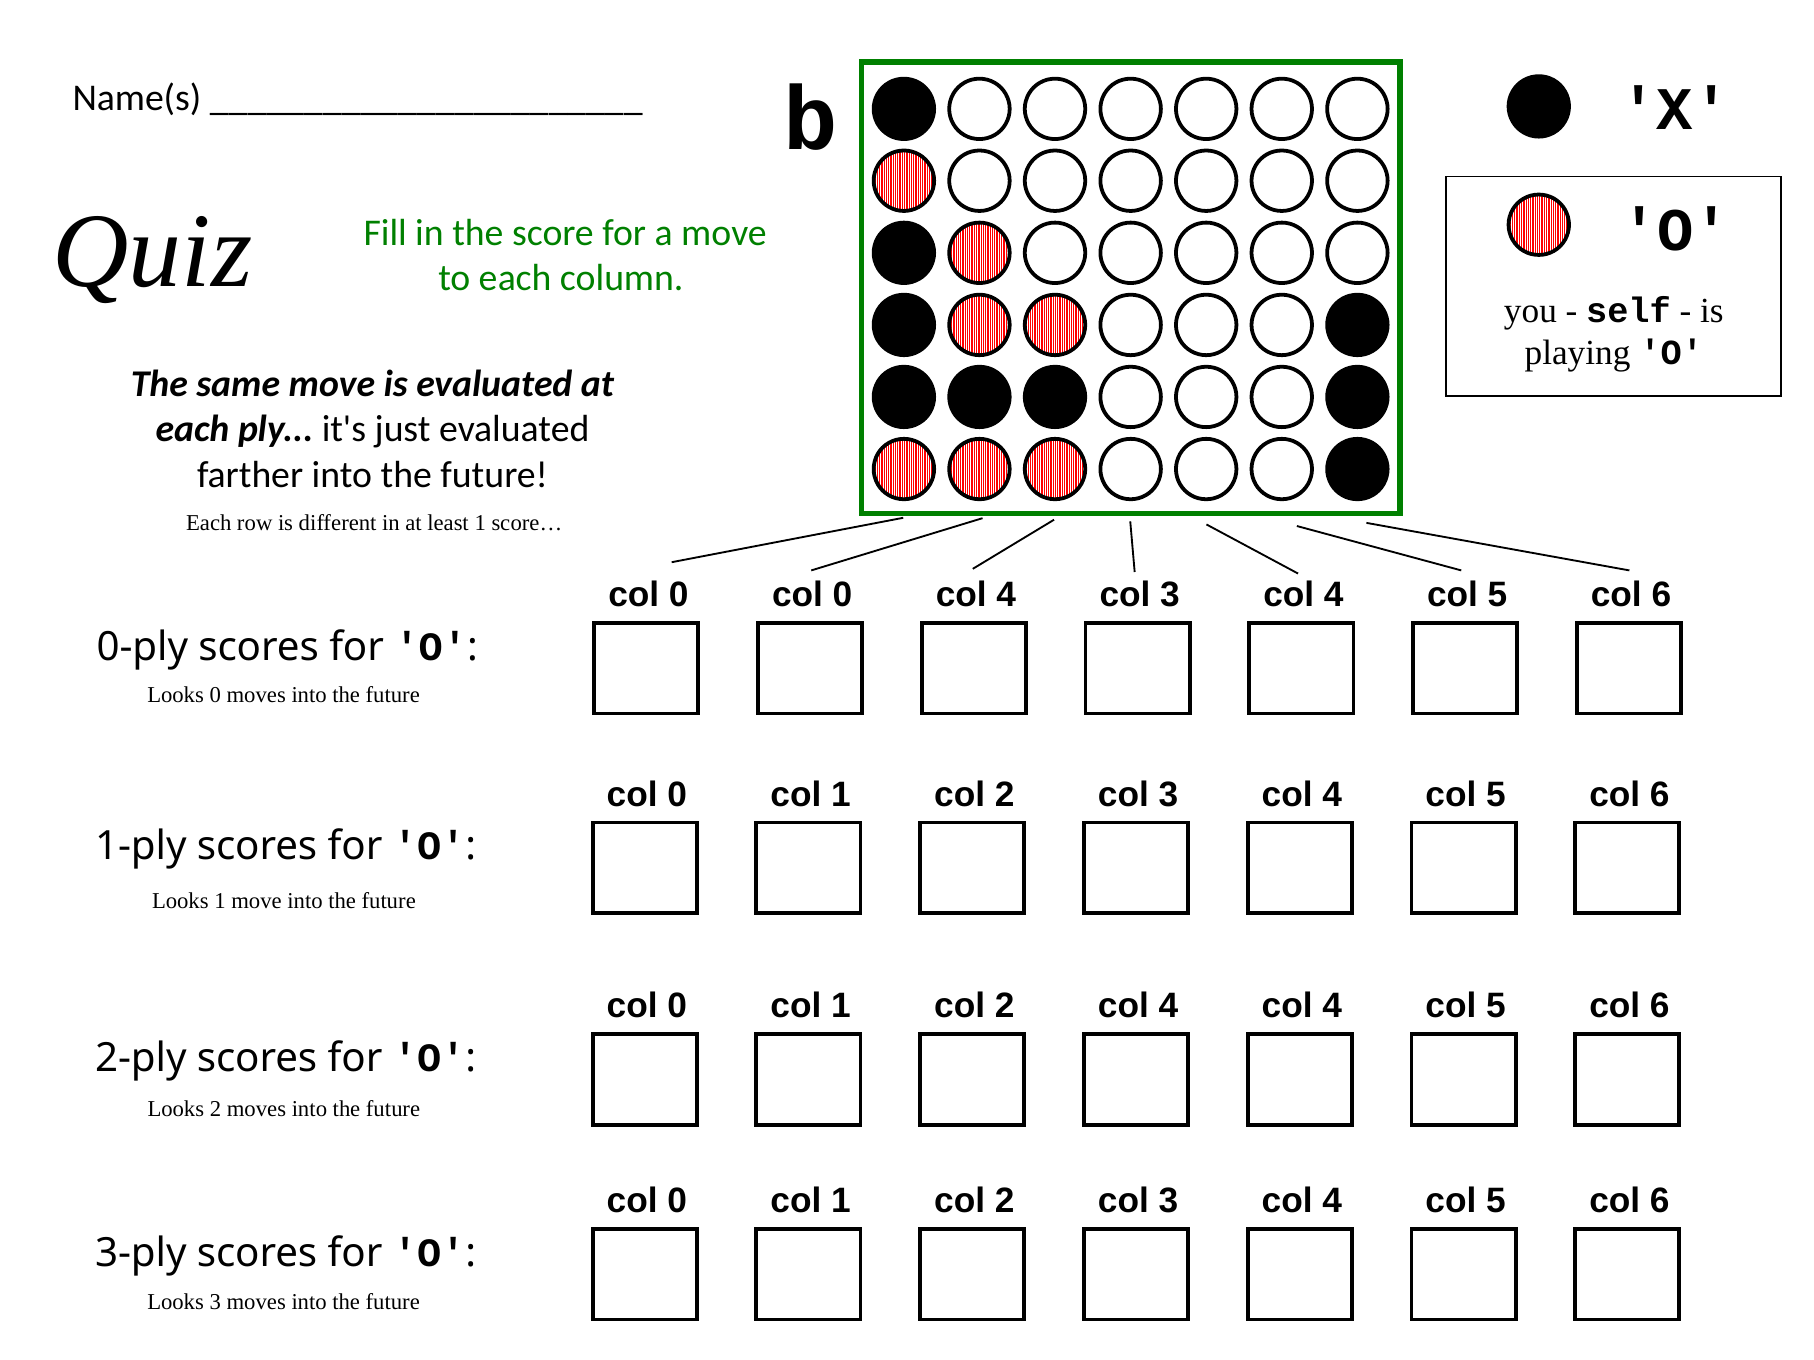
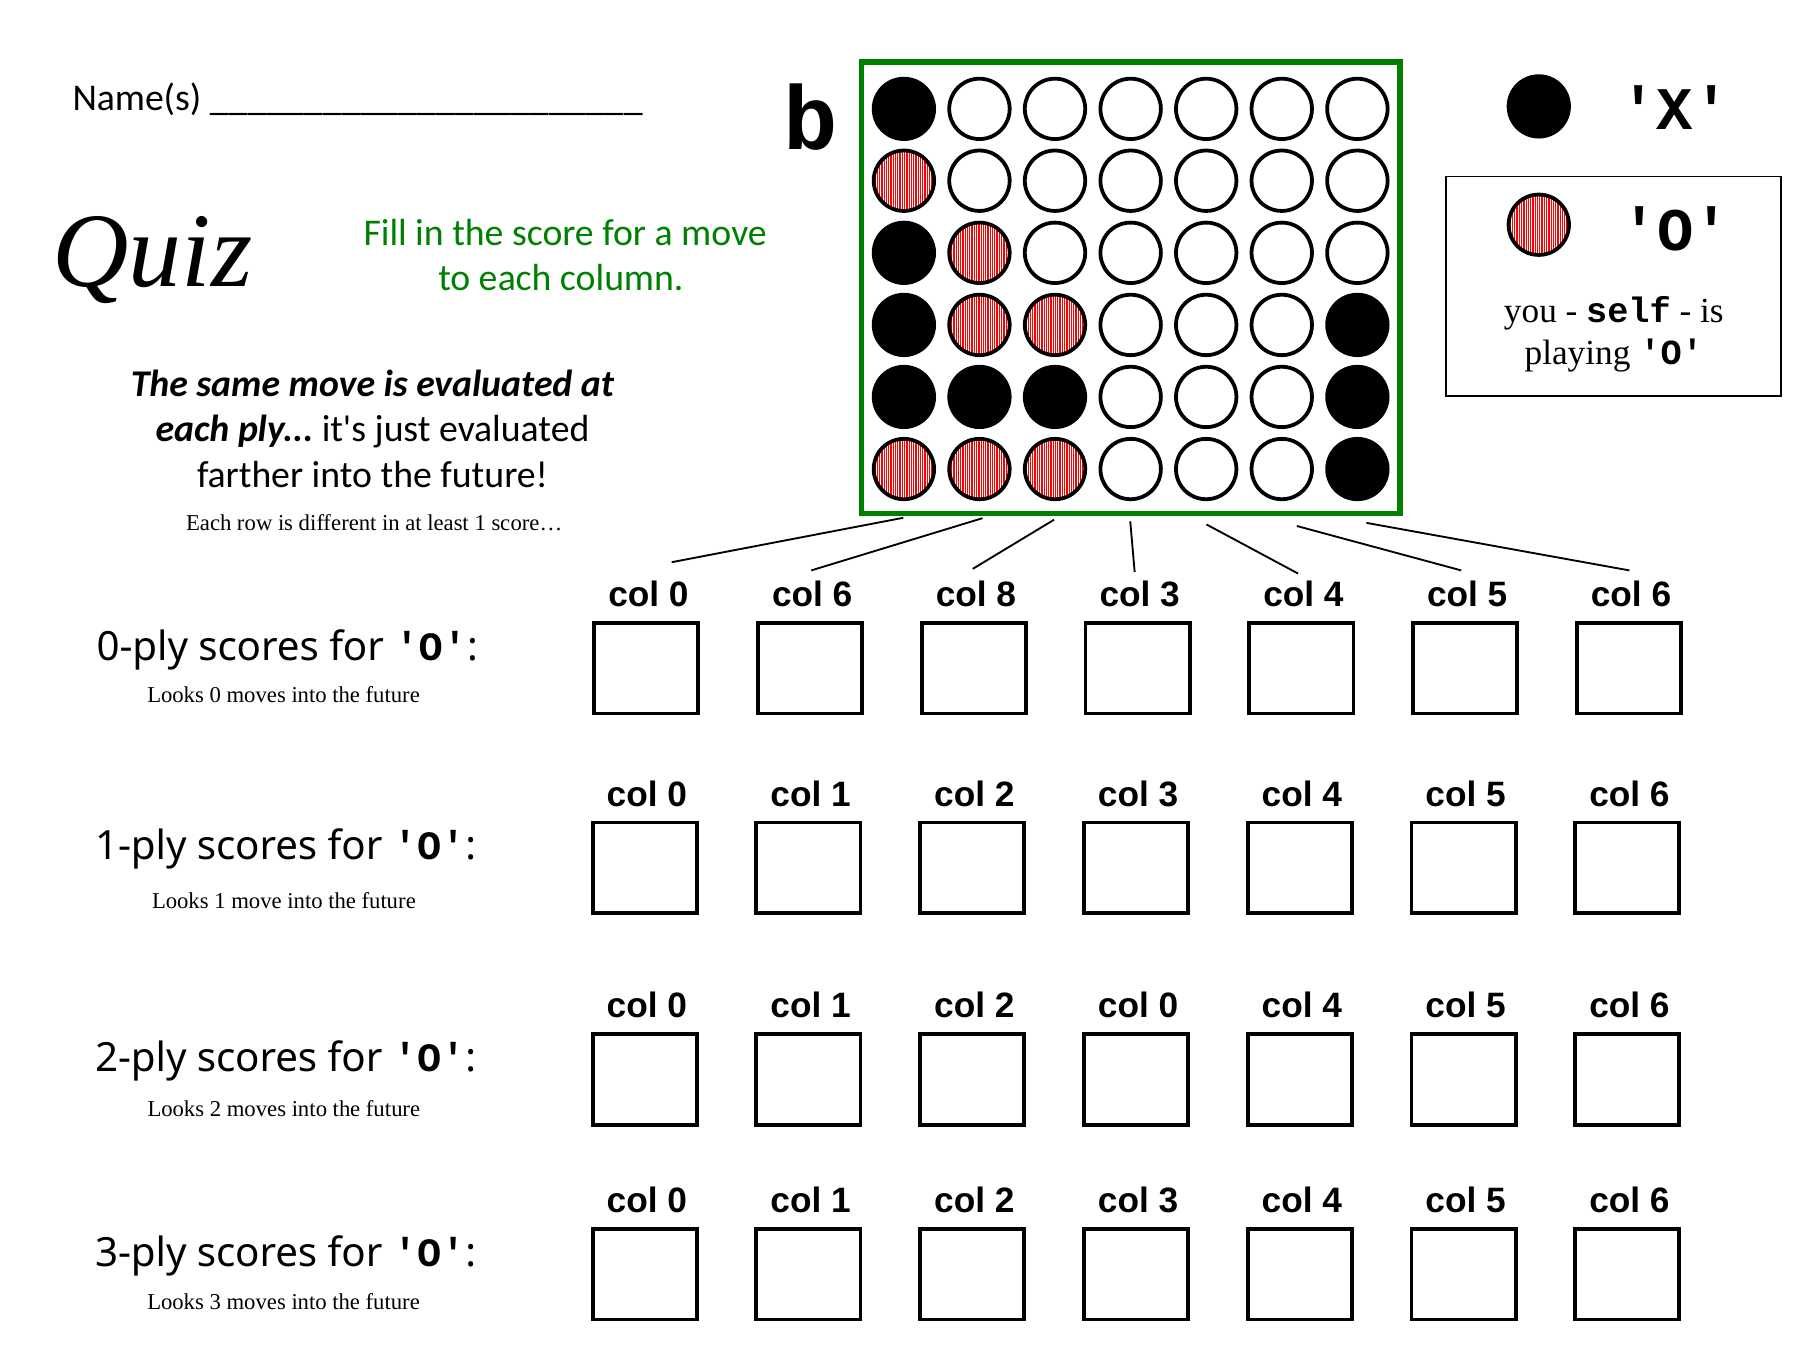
0 col 0: 0 -> 6 (843, 595)
4: 4 -> 8 (1006, 595)
2 col 4: 4 -> 0 (1168, 1007)
